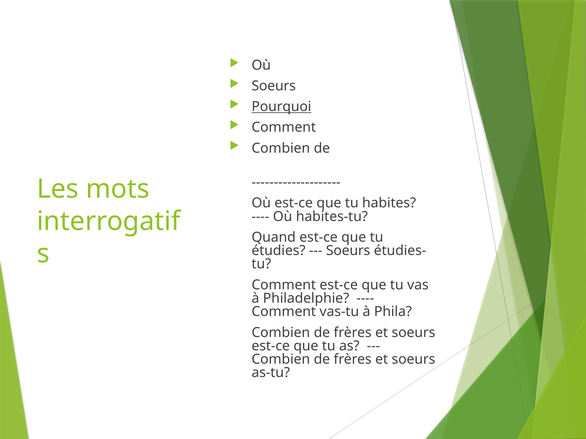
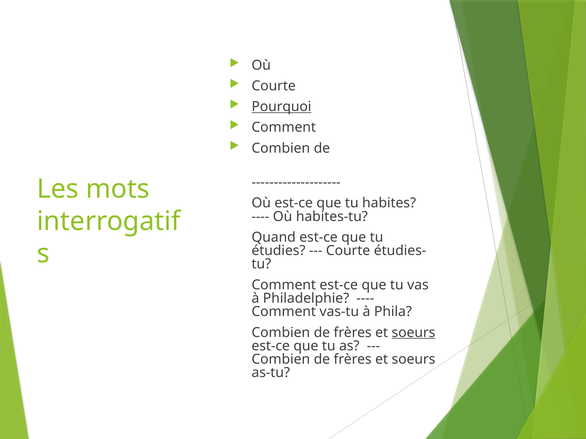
Soeurs: Soeurs -> Courte (274, 86)
Soeurs: Soeurs -> Courte (348, 251)
soeurs underline: none -> present (414, 333)
